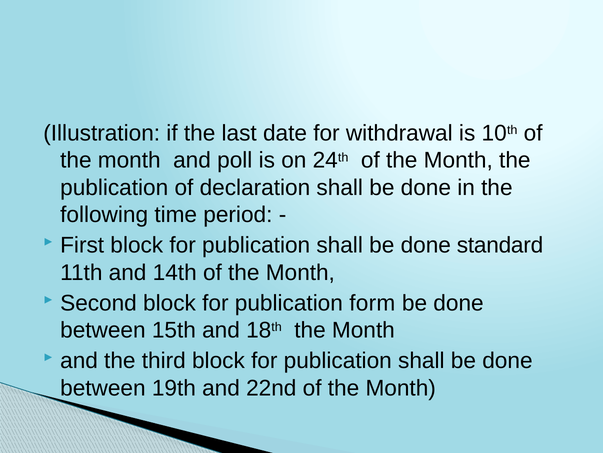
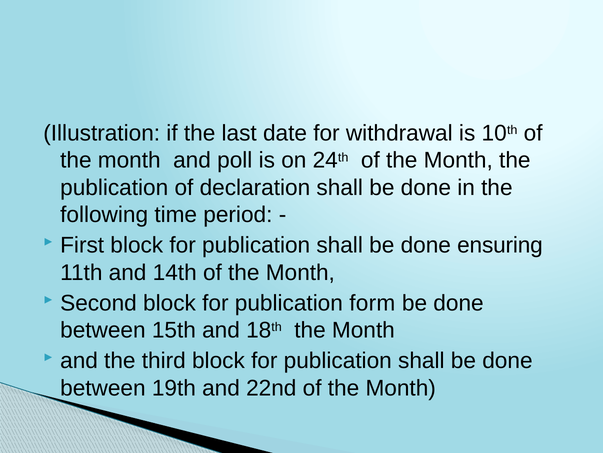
standard: standard -> ensuring (500, 245)
